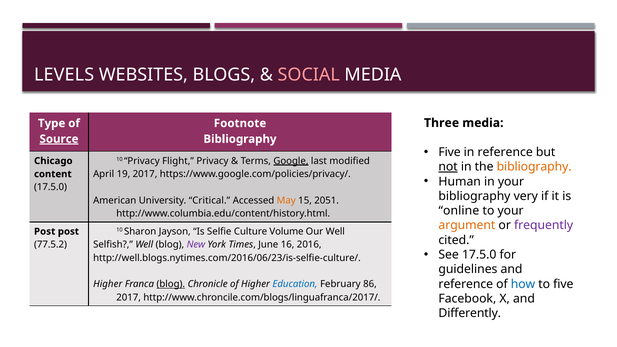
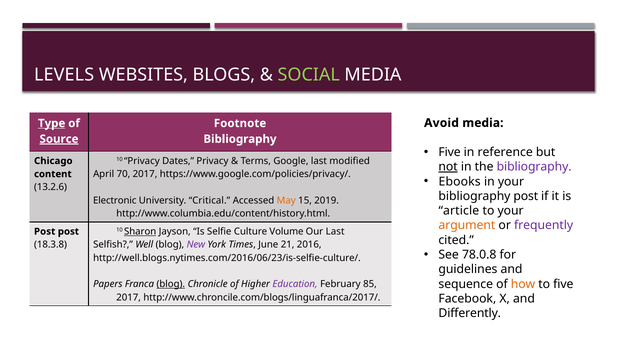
SOCIAL colour: pink -> light green (309, 75)
Three: Three -> Avoid (442, 123)
Type underline: none -> present (52, 123)
Flight: Flight -> Dates (178, 161)
Google underline: present -> none (291, 161)
bibliography colour: orange -> purple (534, 167)
19: 19 -> 70 (123, 174)
Human: Human -> Ebooks (460, 182)
17.5.0: 17.5.0 -> 13.2.6 (51, 187)
bibliography very: very -> post (526, 196)
American: American -> Electronic (115, 200)
2051: 2051 -> 2019 (327, 200)
online: online -> article (459, 211)
Sharon underline: none -> present (140, 231)
Our Well: Well -> Last (335, 231)
77.5.2: 77.5.2 -> 18.3.8 (51, 245)
16: 16 -> 21 (288, 245)
See 17.5.0: 17.5.0 -> 78.0.8 (479, 255)
reference: reference -> sequence (466, 284)
how colour: blue -> orange (523, 284)
Higher: Higher -> Papers (108, 284)
Education colour: blue -> purple (295, 284)
86: 86 -> 85 (370, 284)
